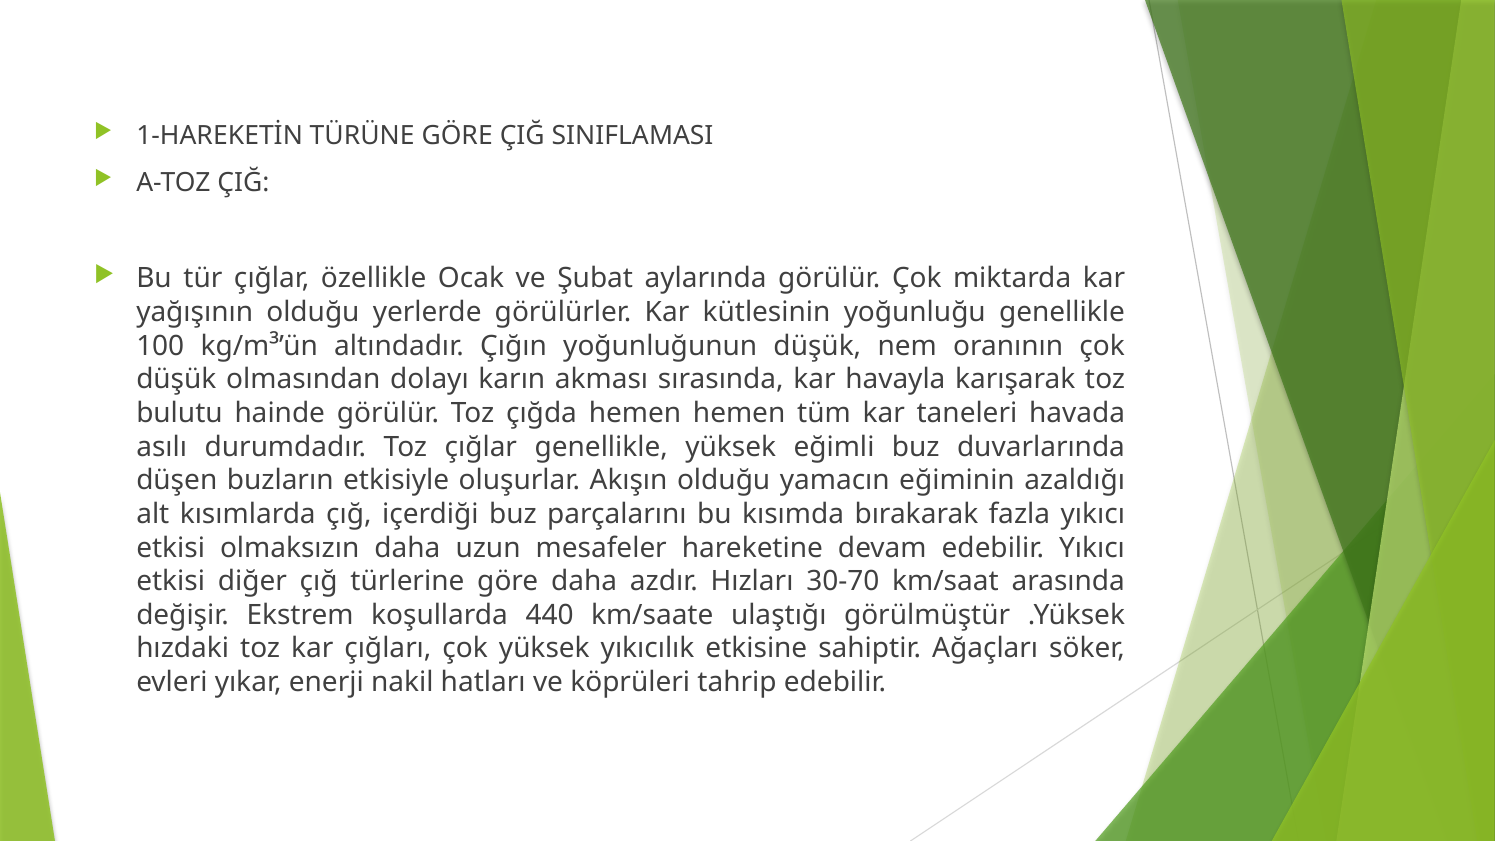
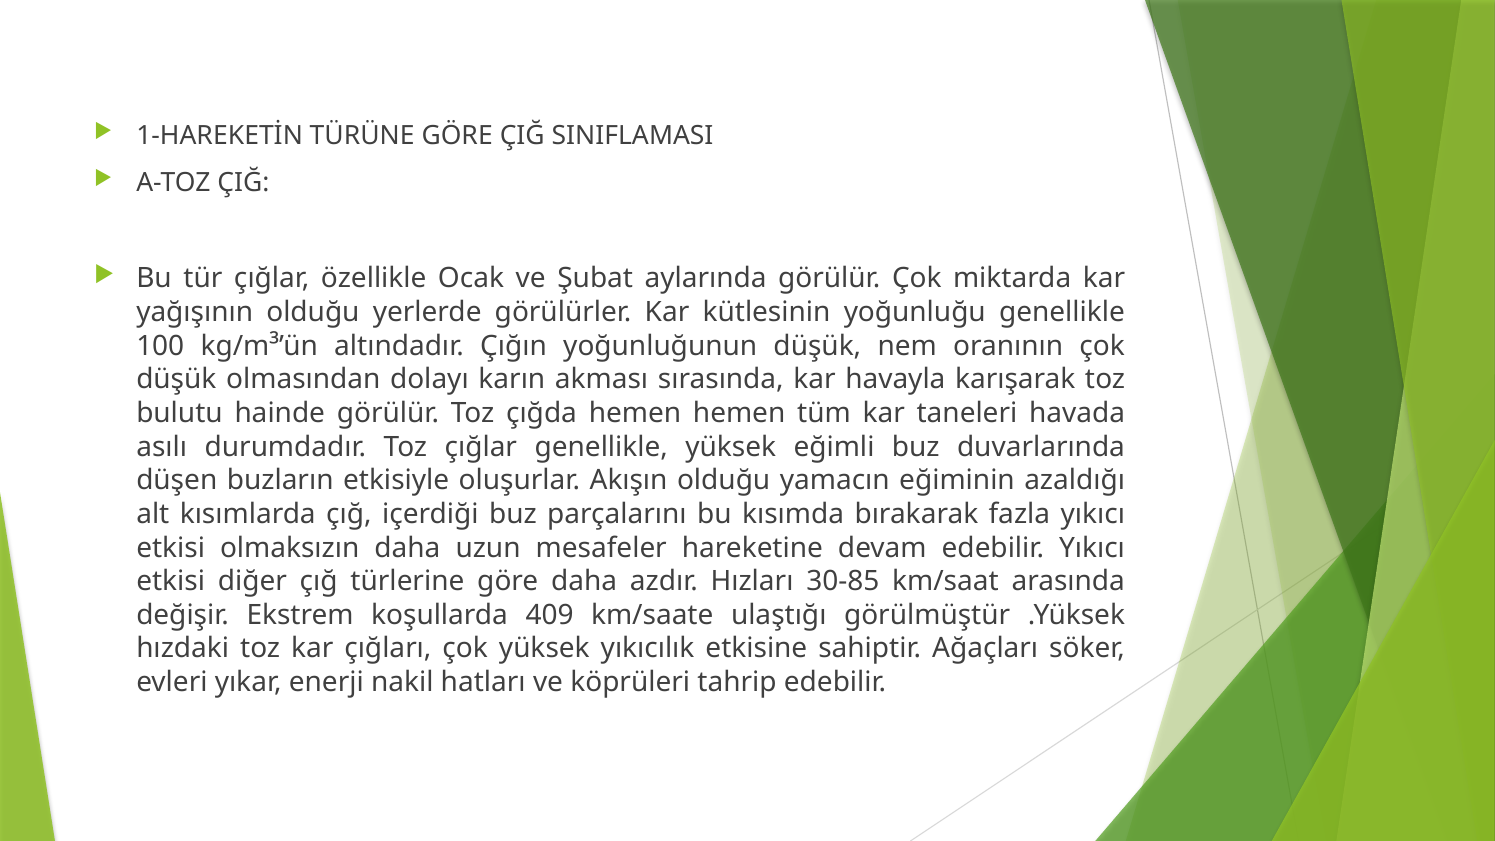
30-70: 30-70 -> 30-85 (843, 581)
440: 440 -> 409 (550, 615)
